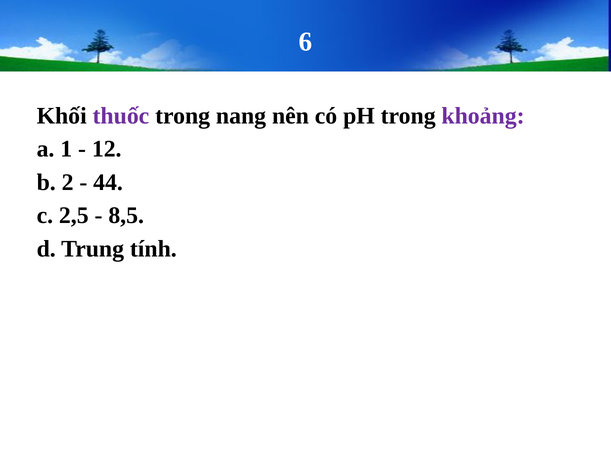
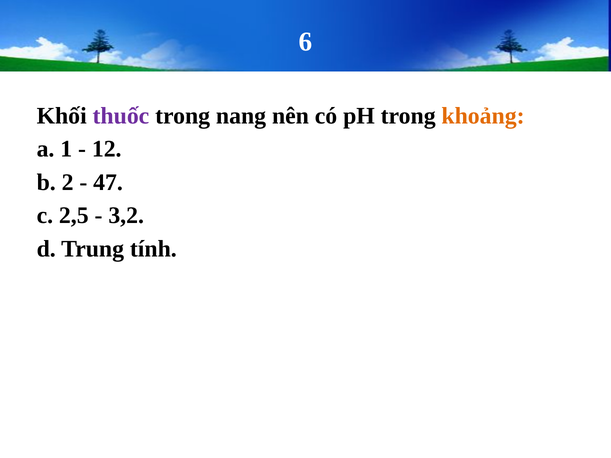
khoảng colour: purple -> orange (483, 116)
44: 44 -> 47 (108, 182)
8,5: 8,5 -> 3,2 (126, 216)
